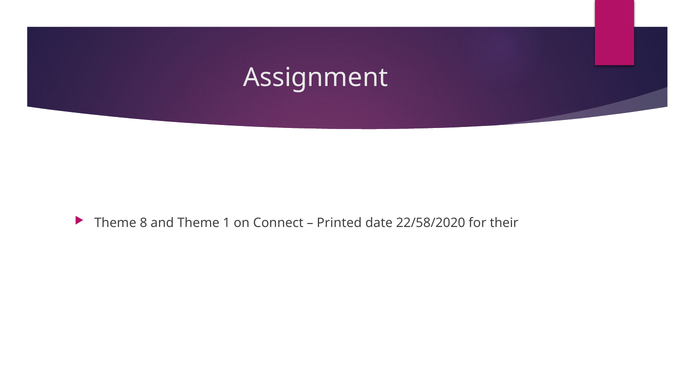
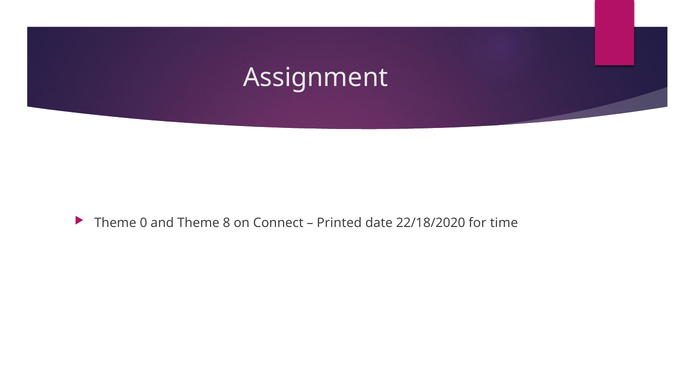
8: 8 -> 0 (143, 223)
1: 1 -> 8 (227, 223)
22/58/2020: 22/58/2020 -> 22/18/2020 (431, 223)
their: their -> time (504, 223)
